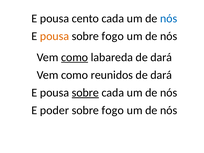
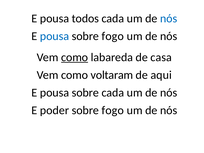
cento: cento -> todos (85, 18)
pousa colour: orange -> blue (55, 36)
labareda de dará: dará -> casa (161, 57)
reunidos: reunidos -> voltaram (112, 75)
dará: dará -> aqui (161, 75)
sobre underline: present -> none (85, 93)
